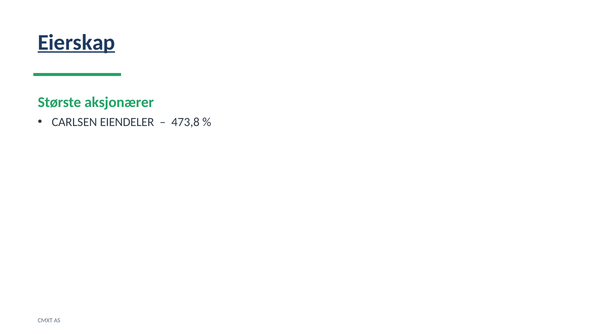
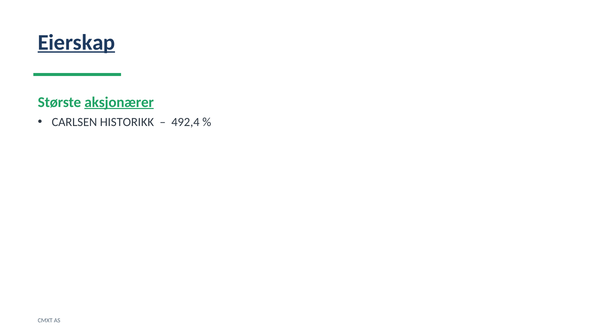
aksjonærer underline: none -> present (119, 102)
EIENDELER: EIENDELER -> HISTORIKK (127, 122)
473,8: 473,8 -> 492,4 (185, 122)
